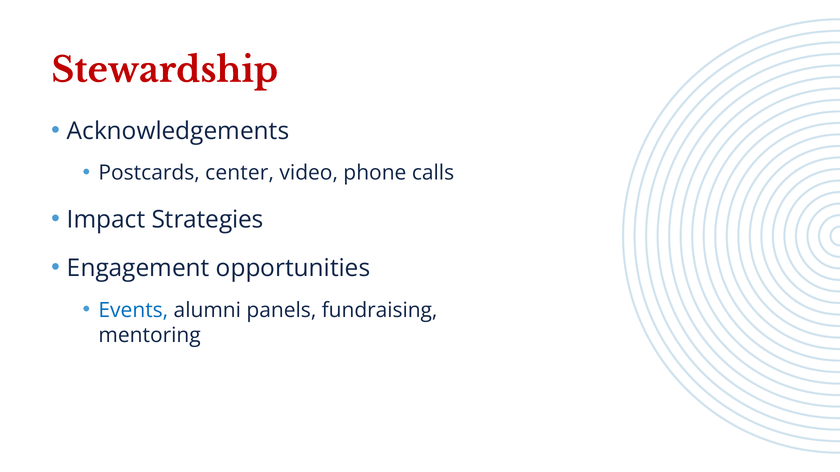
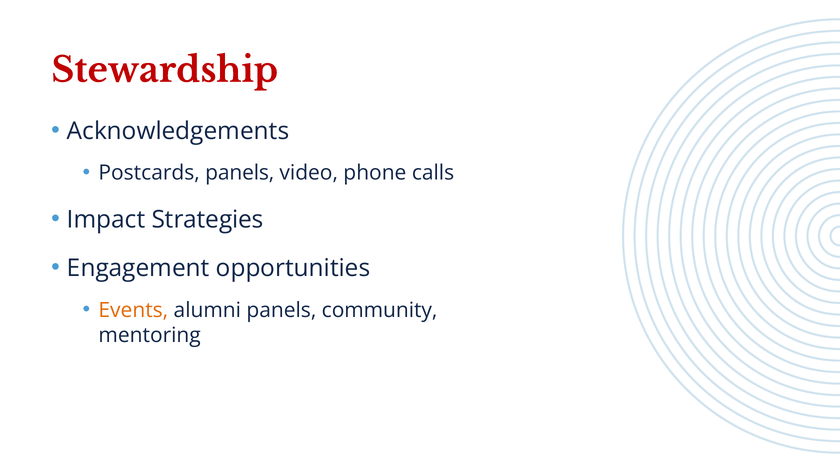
Postcards center: center -> panels (240, 173)
Events colour: blue -> orange (133, 310)
fundraising: fundraising -> community (380, 310)
